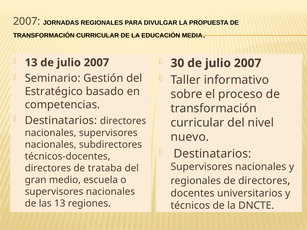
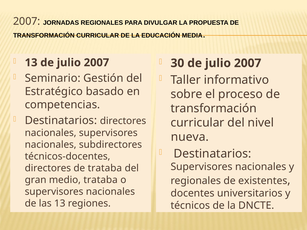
nuevo: nuevo -> nueva (190, 137)
medio escuela: escuela -> trataba (101, 180)
de directores: directores -> existentes (263, 181)
